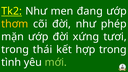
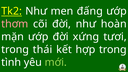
đang: đang -> đấng (90, 11)
thơm colour: yellow -> pink (15, 24)
phép: phép -> hoàn (114, 24)
